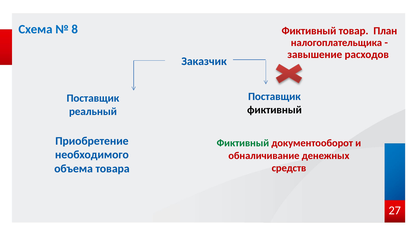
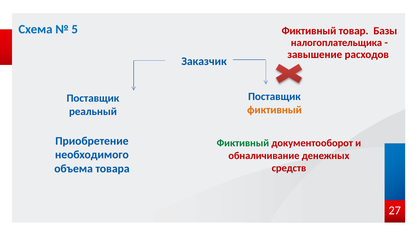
8: 8 -> 5 (75, 30)
План: План -> Базы (385, 31)
фиктивный colour: black -> orange (274, 110)
